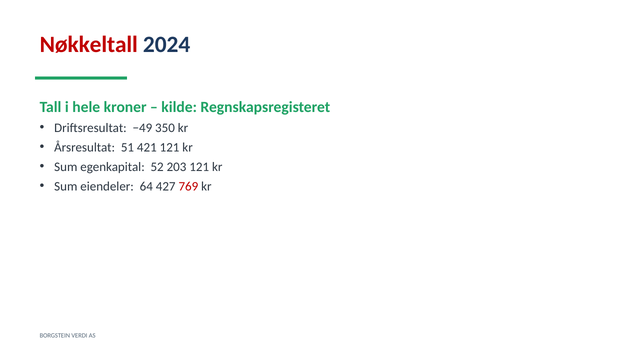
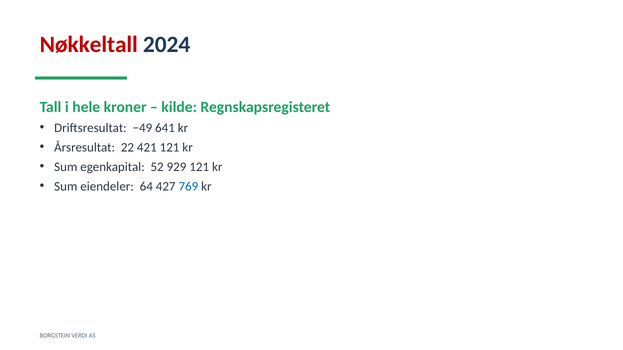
350: 350 -> 641 (165, 128)
51: 51 -> 22 (127, 148)
203: 203 -> 929 (177, 167)
769 colour: red -> blue (188, 187)
